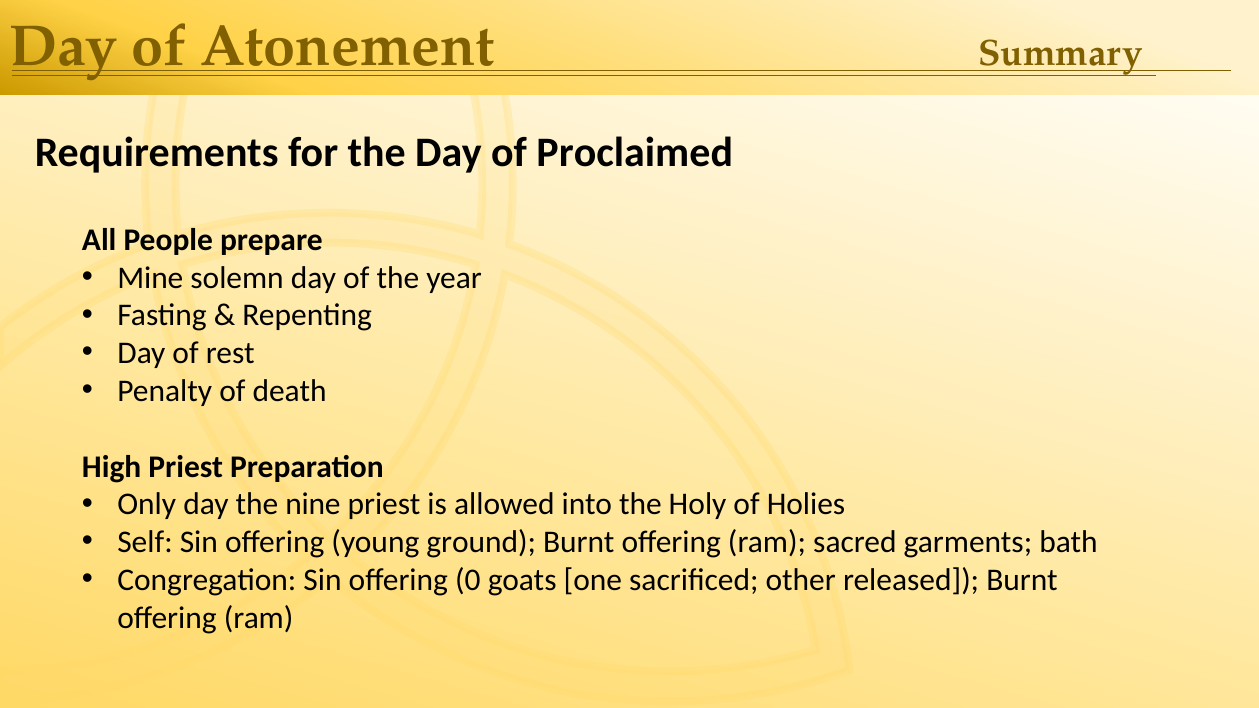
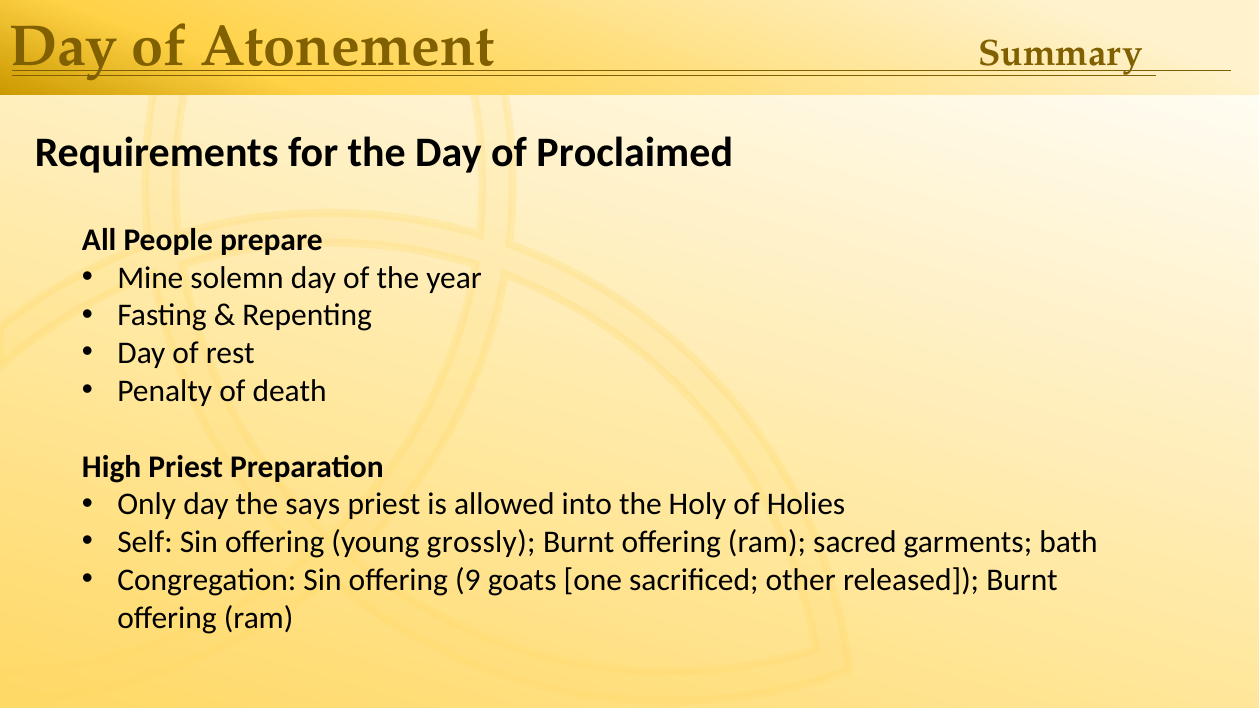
nine: nine -> says (313, 505)
ground: ground -> grossly (481, 542)
0: 0 -> 9 (468, 580)
